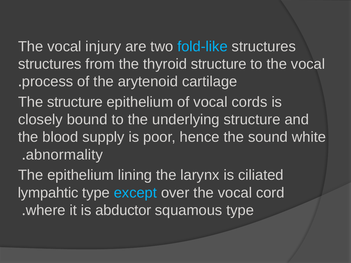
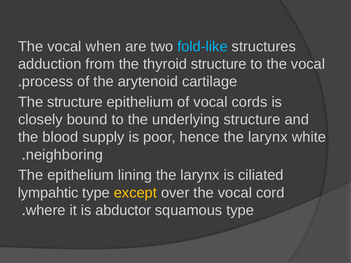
injury: injury -> when (103, 47)
structures: structures -> adduction (50, 64)
hence the sound: sound -> larynx (268, 137)
abnormality: abnormality -> neighboring (64, 155)
except colour: light blue -> yellow (135, 193)
